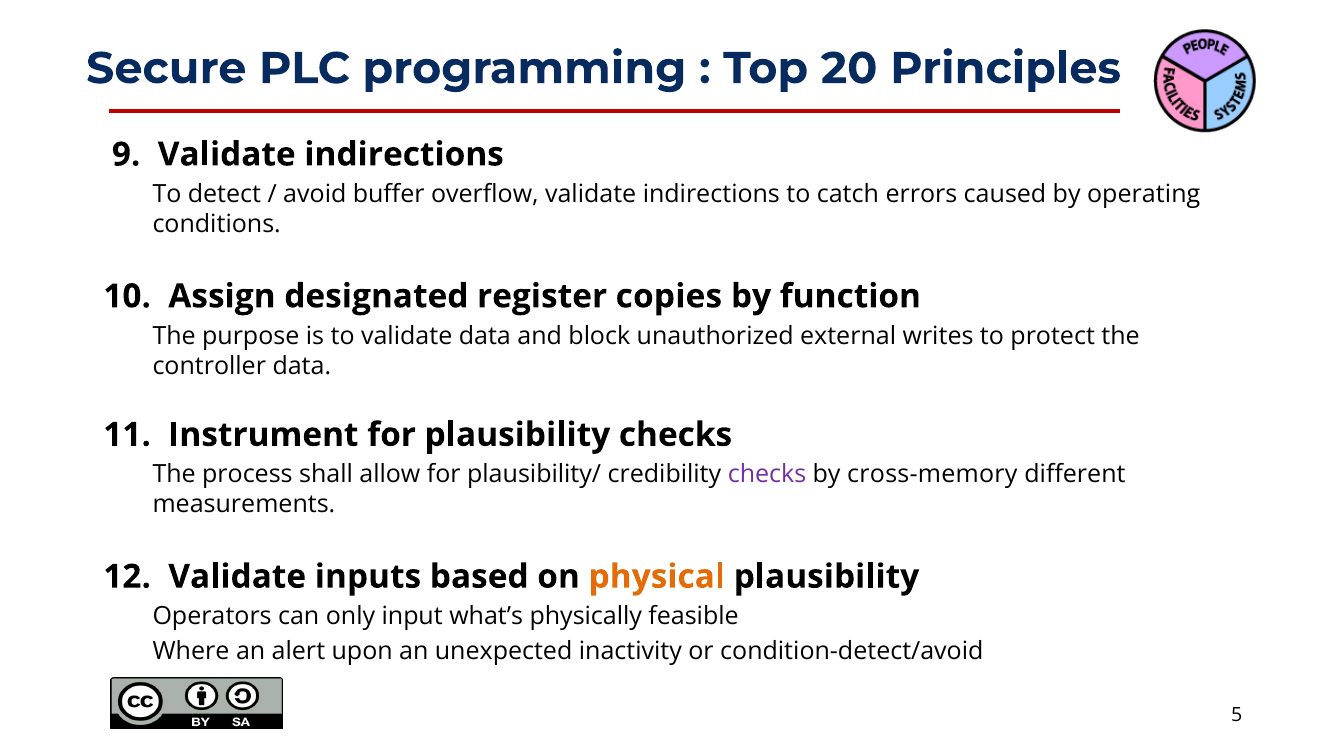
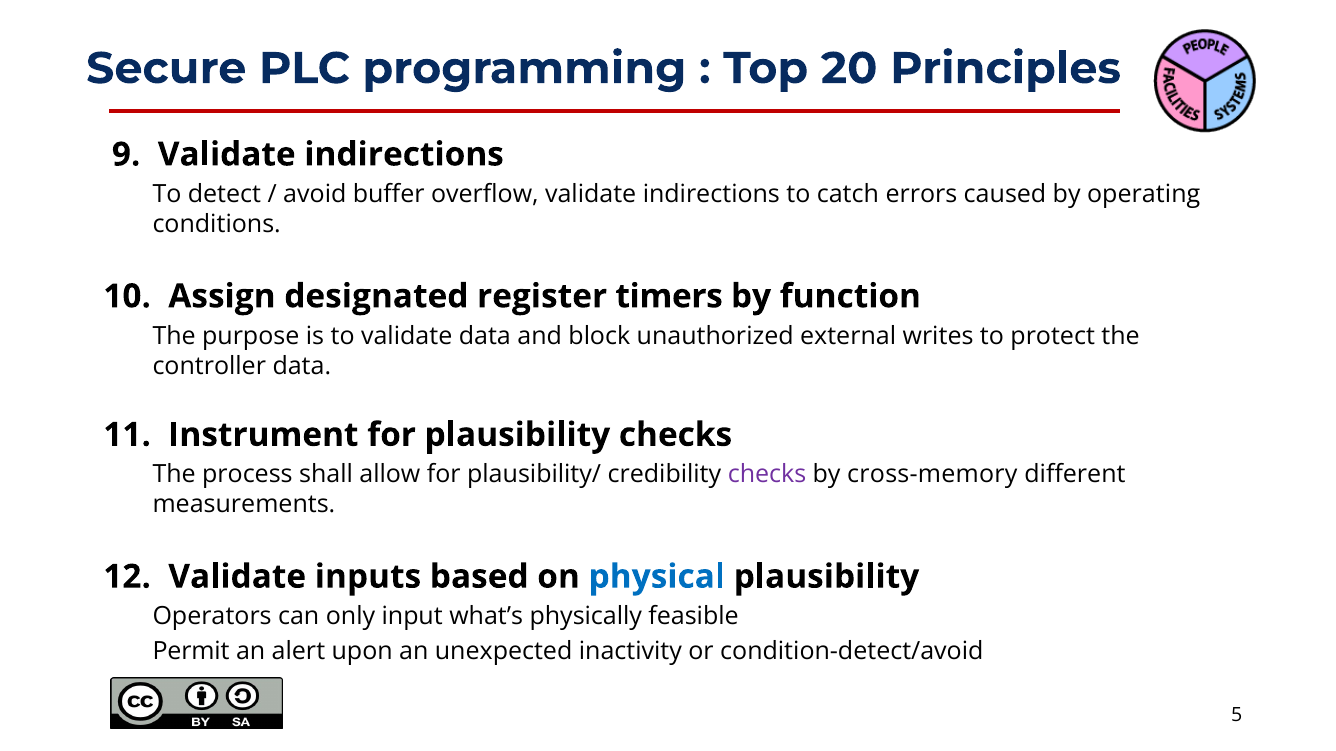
copies: copies -> timers (669, 297)
physical colour: orange -> blue (657, 577)
Where: Where -> Permit (191, 652)
